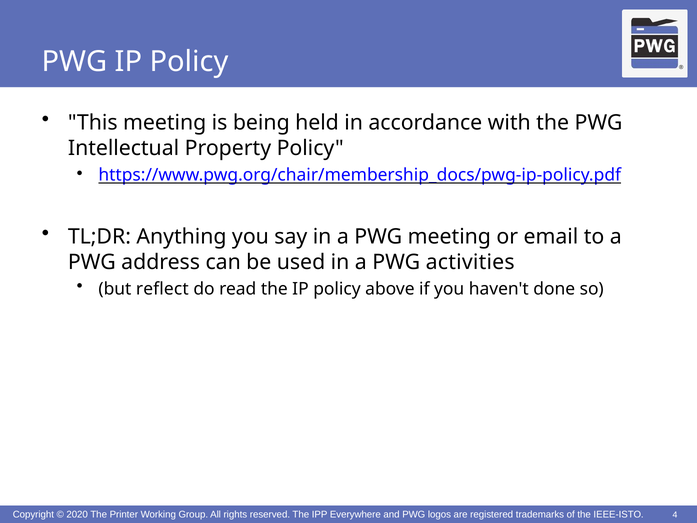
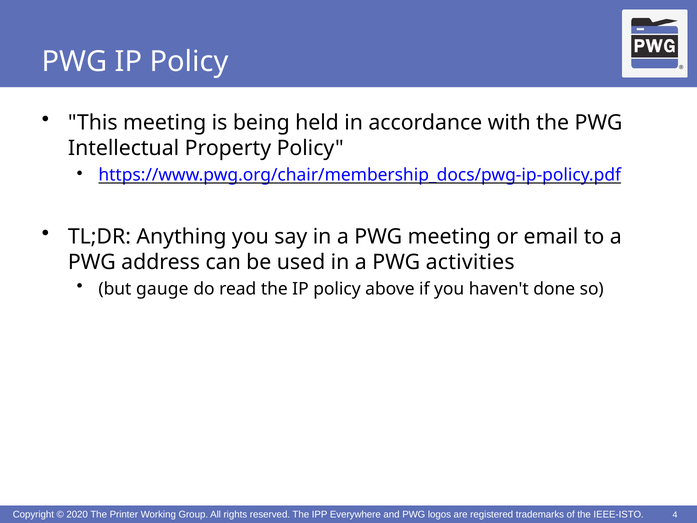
reflect: reflect -> gauge (162, 289)
